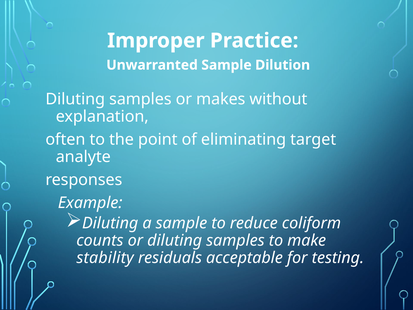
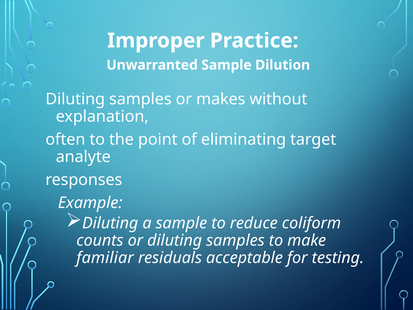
stability: stability -> familiar (105, 258)
